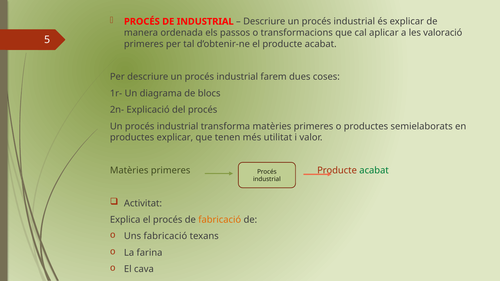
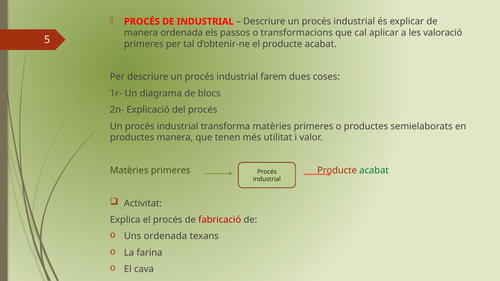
productes explicar: explicar -> manera (175, 138)
fabricació colour: orange -> red (220, 220)
Uns fabricació: fabricació -> ordenada (165, 236)
